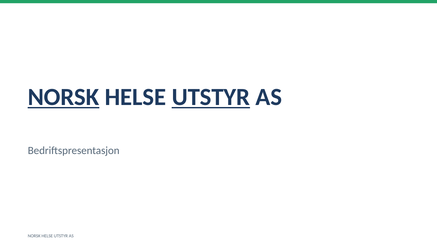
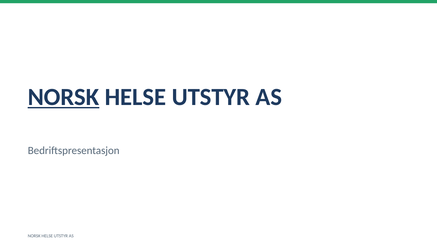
UTSTYR underline: present -> none (211, 97)
